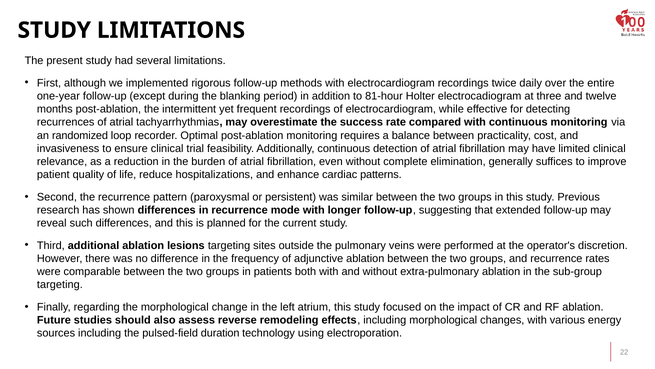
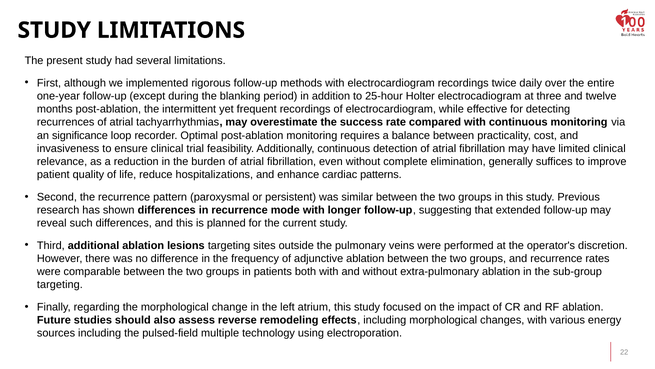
81-hour: 81-hour -> 25-hour (384, 96)
randomized: randomized -> significance (80, 135)
duration: duration -> multiple (220, 333)
